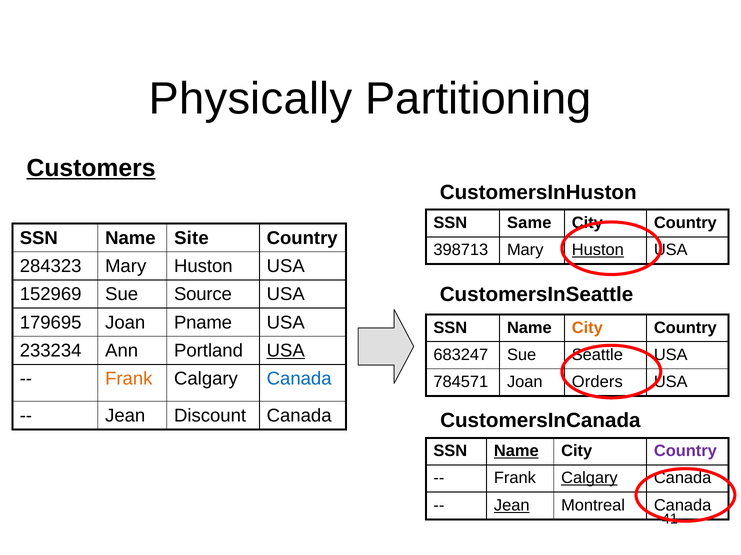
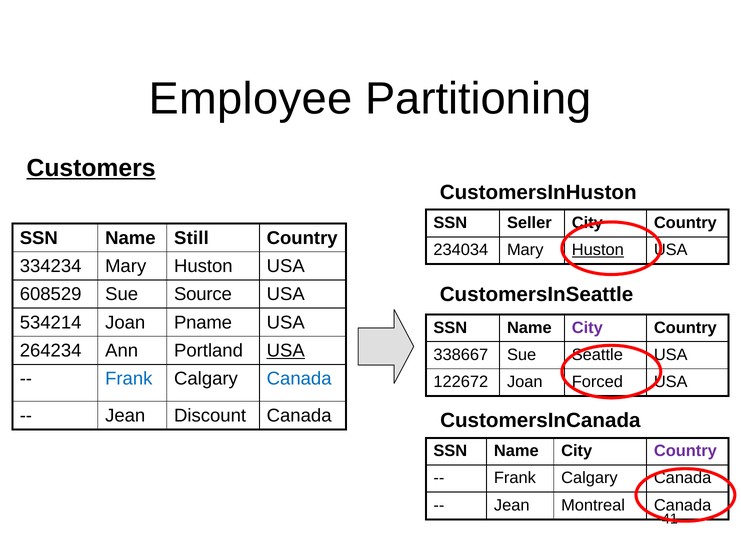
Physically: Physically -> Employee (251, 99)
Same: Same -> Seller (529, 223)
Site: Site -> Still (191, 238)
398713: 398713 -> 234034 (461, 250)
284323: 284323 -> 334234 (51, 267)
152969: 152969 -> 608529 (51, 295)
179695: 179695 -> 534214 (51, 323)
City colour: orange -> purple (587, 328)
233234: 233234 -> 264234 (51, 351)
683247: 683247 -> 338667 (461, 355)
Frank colour: orange -> blue (129, 379)
784571: 784571 -> 122672 (461, 382)
Orders: Orders -> Forced (597, 382)
Name underline: present -> none (516, 452)
Calgary underline: present -> none (589, 479)
Jean underline: present -> none (512, 506)
